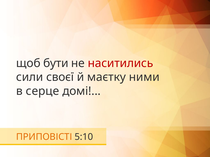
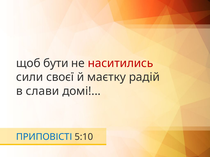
ними: ними -> радій (144, 77)
серце: серце -> слави (42, 91)
ПРИПОВІСТІ colour: orange -> blue (44, 137)
